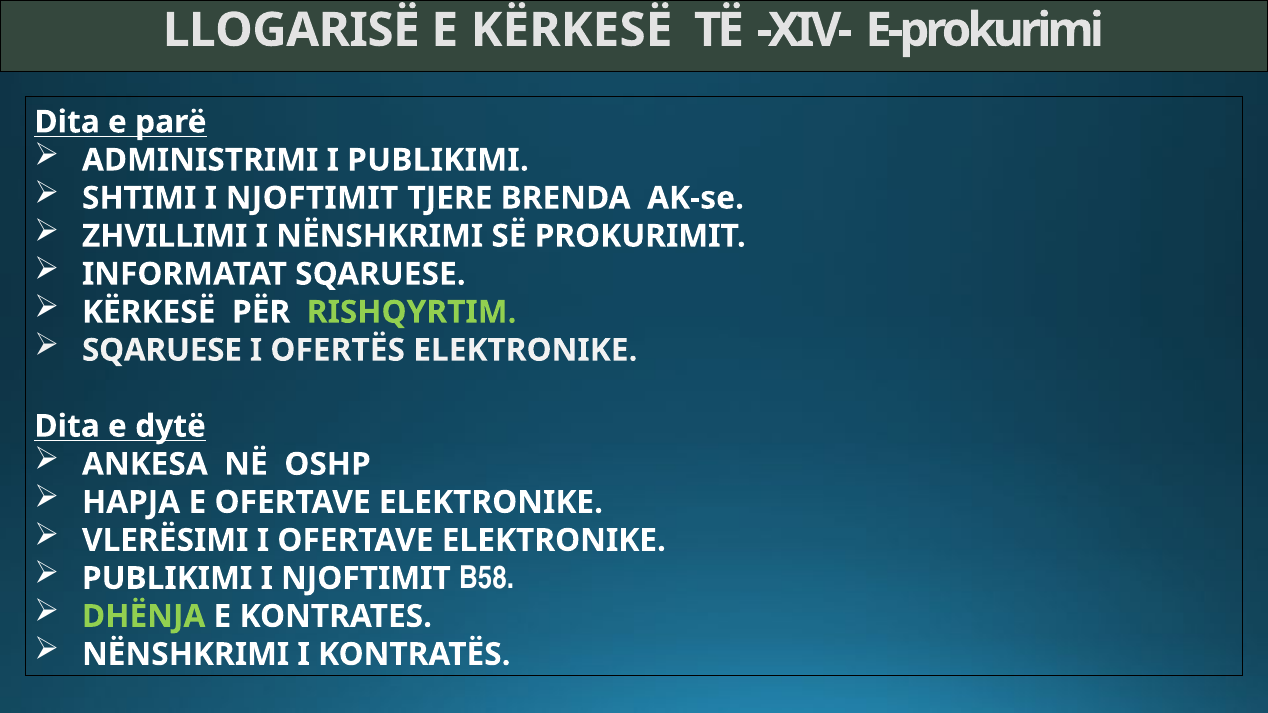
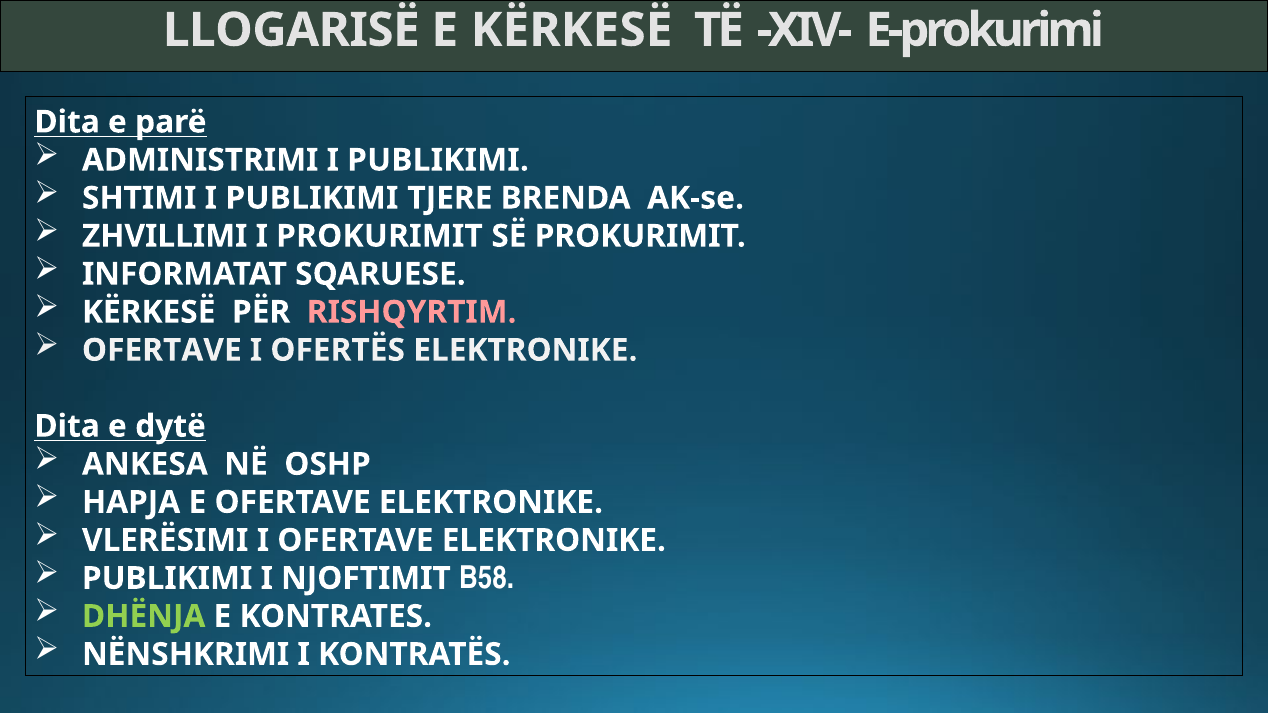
SHTIMI I NJOFTIMIT: NJOFTIMIT -> PUBLIKIMI (312, 198)
I NËNSHKRIMI: NËNSHKRIMI -> PROKURIMIT (380, 236)
RISHQYRTIM colour: light green -> pink (412, 312)
SQARUESE: SQARUESE -> OFERTAVE (162, 350)
